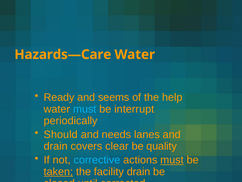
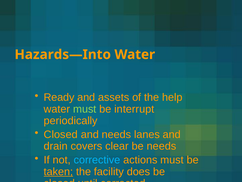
Hazards—Care: Hazards—Care -> Hazards—Into (63, 54)
seems: seems -> assets (114, 97)
must colour: light blue -> light green (85, 109)
Should: Should -> Closed (61, 134)
be quality: quality -> needs (161, 146)
must underline: present -> none (172, 160)
facility drain: drain -> does (138, 171)
